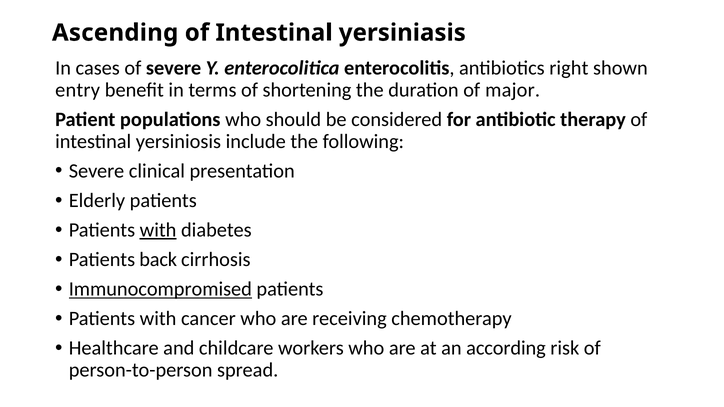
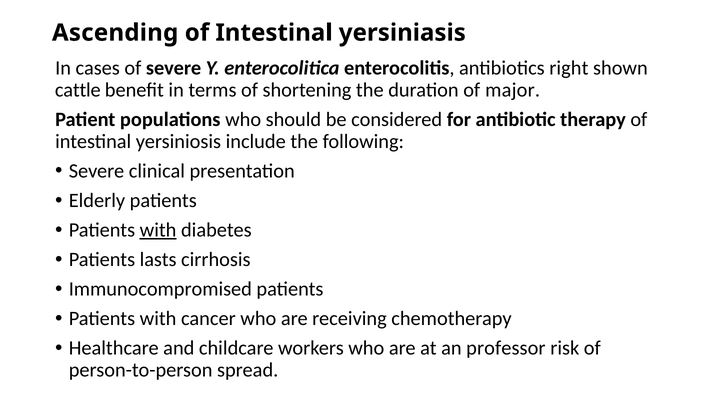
entry: entry -> cattle (78, 90)
back: back -> lasts (158, 260)
Immunocompromised underline: present -> none (160, 289)
according: according -> professor (506, 348)
